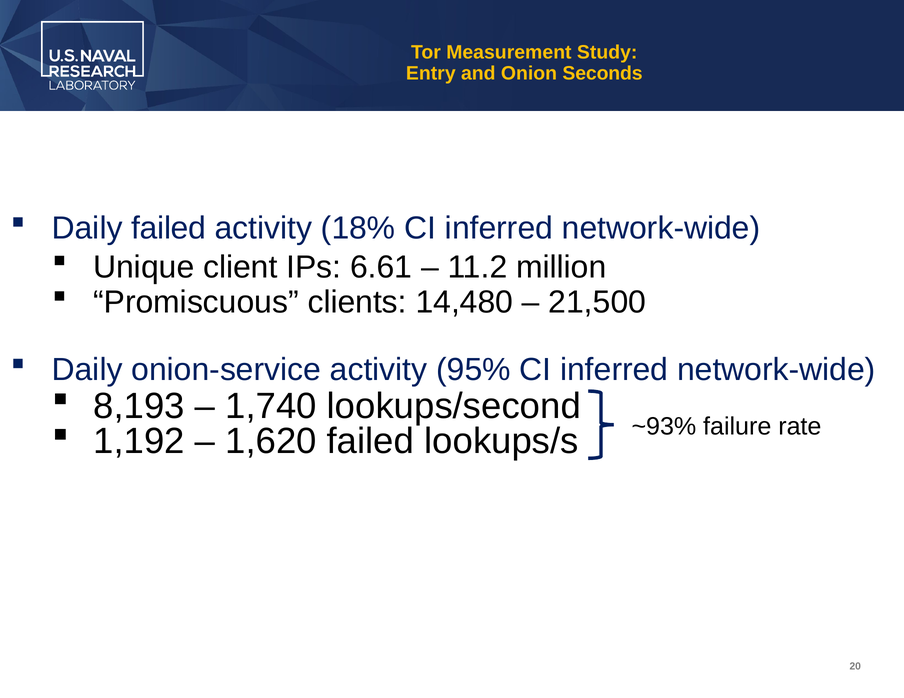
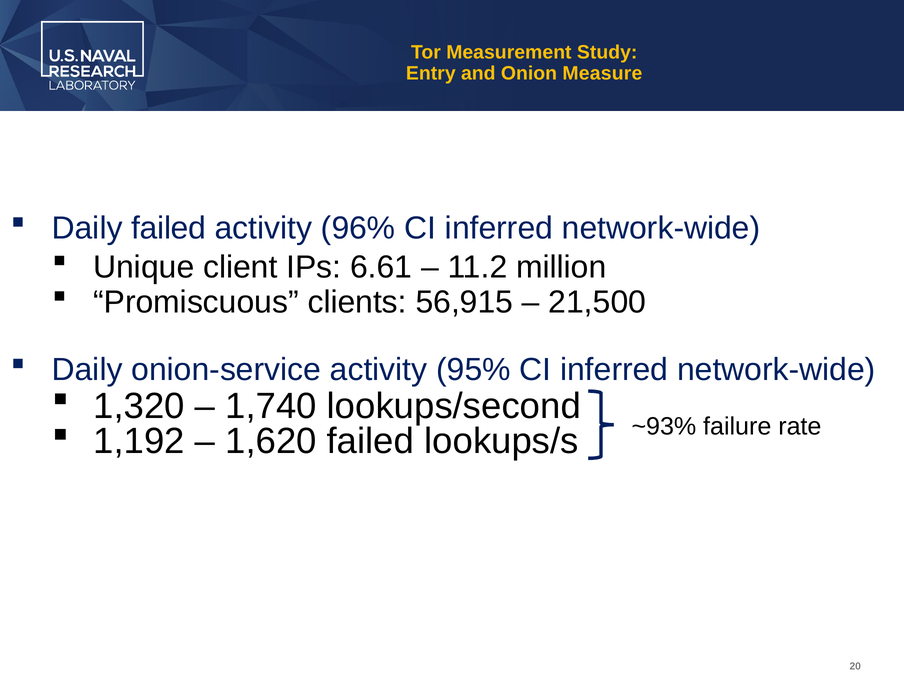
Seconds: Seconds -> Measure (602, 73)
18%: 18% -> 96% (358, 228)
14,480: 14,480 -> 56,915 (464, 303)
8,193: 8,193 -> 1,320 (139, 406)
